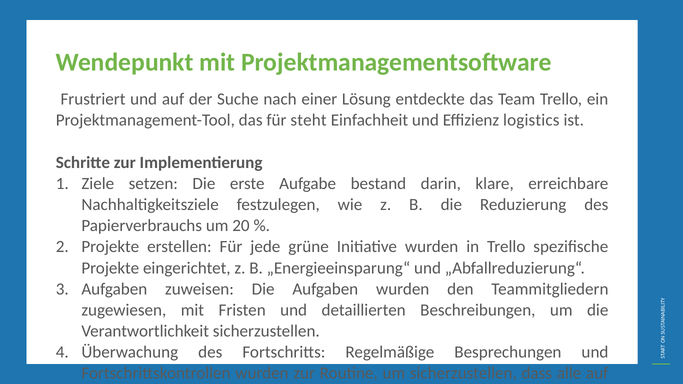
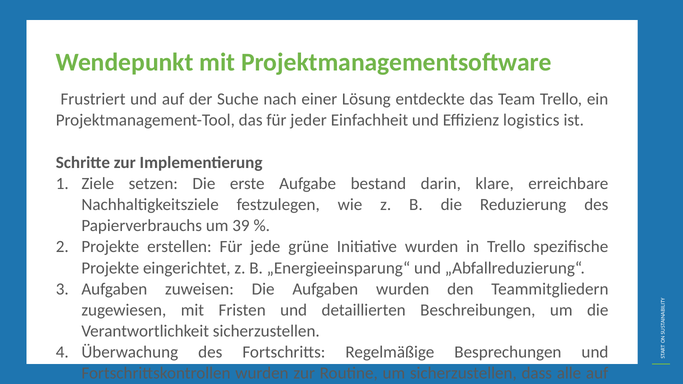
steht: steht -> jeder (309, 120)
20: 20 -> 39 (241, 226)
